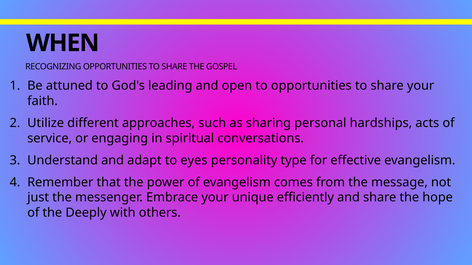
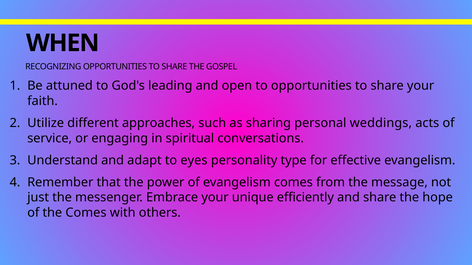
hardships: hardships -> weddings (381, 123)
the Deeply: Deeply -> Comes (86, 213)
